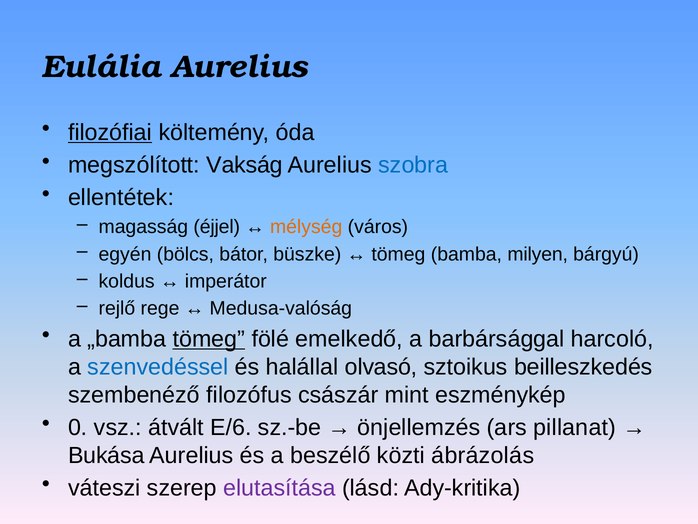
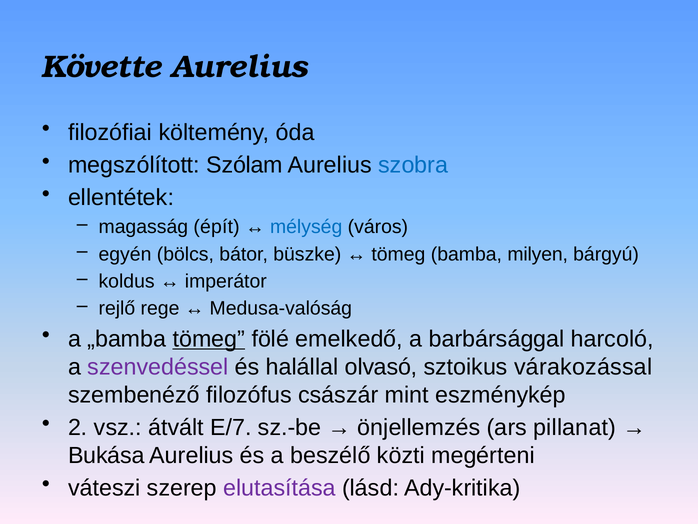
Eulália: Eulália -> Követte (101, 67)
filozófiai underline: present -> none (110, 132)
Vakság: Vakság -> Szólam (245, 165)
éjjel: éjjel -> épít (217, 227)
mélység colour: orange -> blue (306, 227)
szenvedéssel colour: blue -> purple (158, 367)
beilleszkedés: beilleszkedés -> várakozással (583, 367)
0: 0 -> 2 (78, 427)
E/6: E/6 -> E/7 (231, 427)
ábrázolás: ábrázolás -> megérteni (483, 455)
